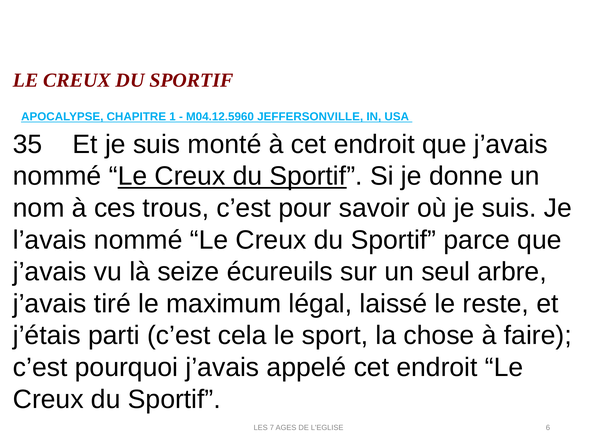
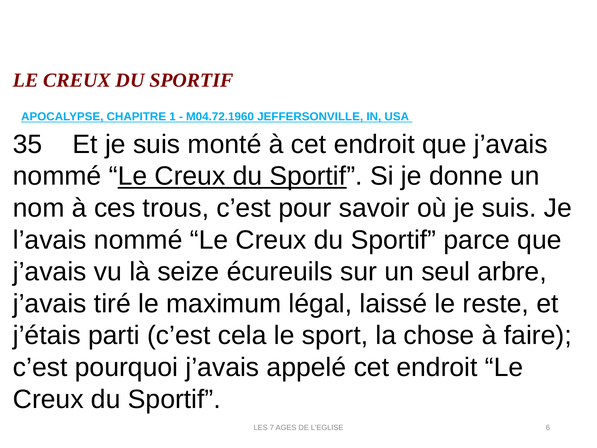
M04.12.5960: M04.12.5960 -> M04.72.1960 (220, 117)
